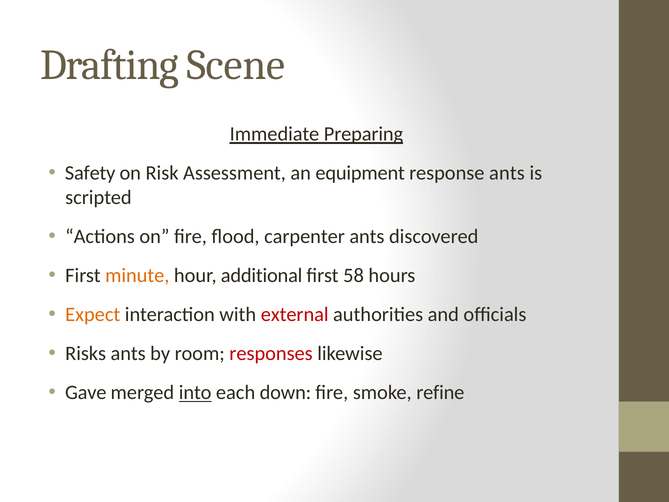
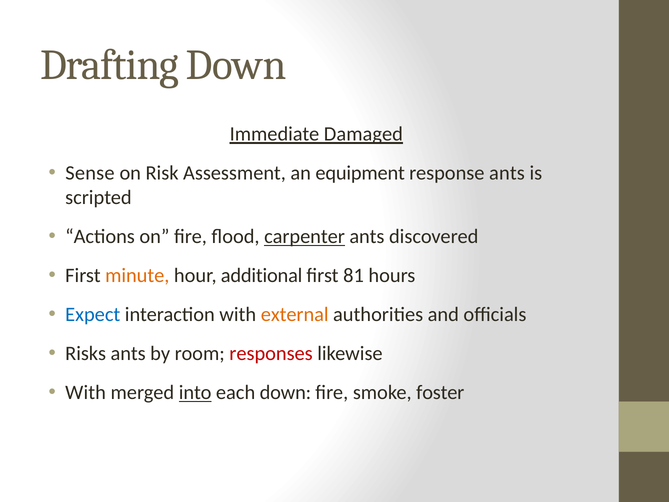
Drafting Scene: Scene -> Down (236, 65)
Preparing: Preparing -> Damaged (363, 134)
Safety: Safety -> Sense (90, 173)
carpenter underline: none -> present (305, 237)
58: 58 -> 81 (354, 276)
Expect colour: orange -> blue (93, 315)
external colour: red -> orange (295, 315)
Gave: Gave -> With (86, 393)
refine: refine -> foster (440, 393)
